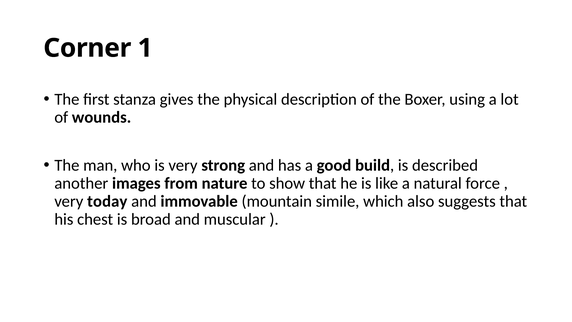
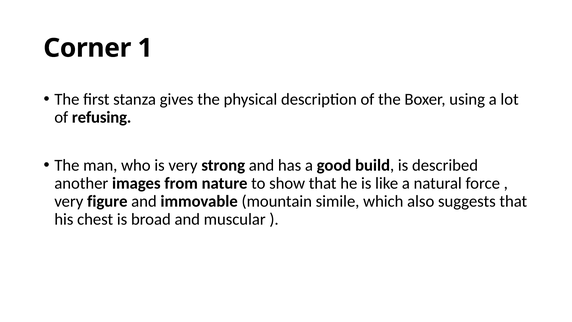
wounds: wounds -> refusing (102, 117)
today: today -> figure (107, 201)
